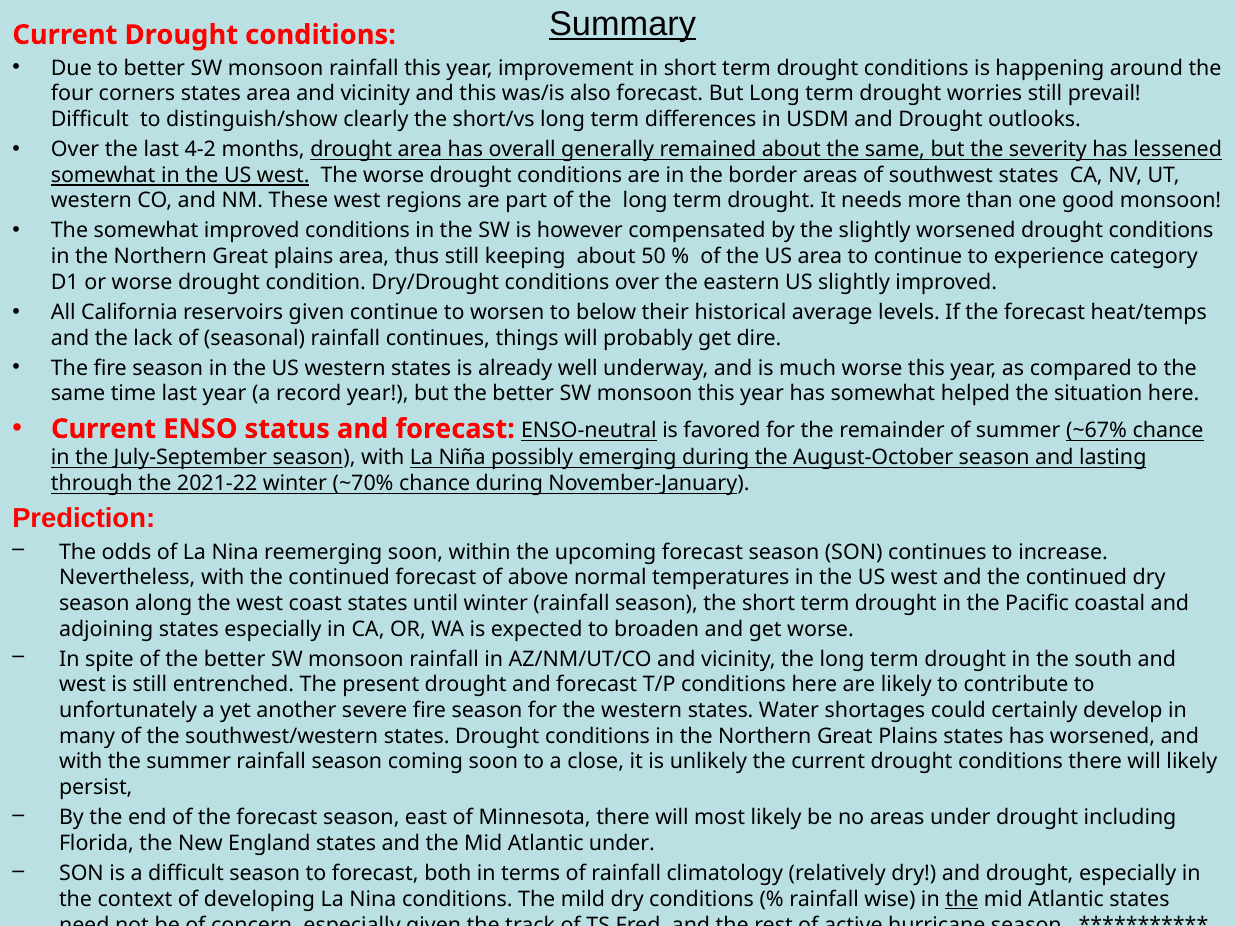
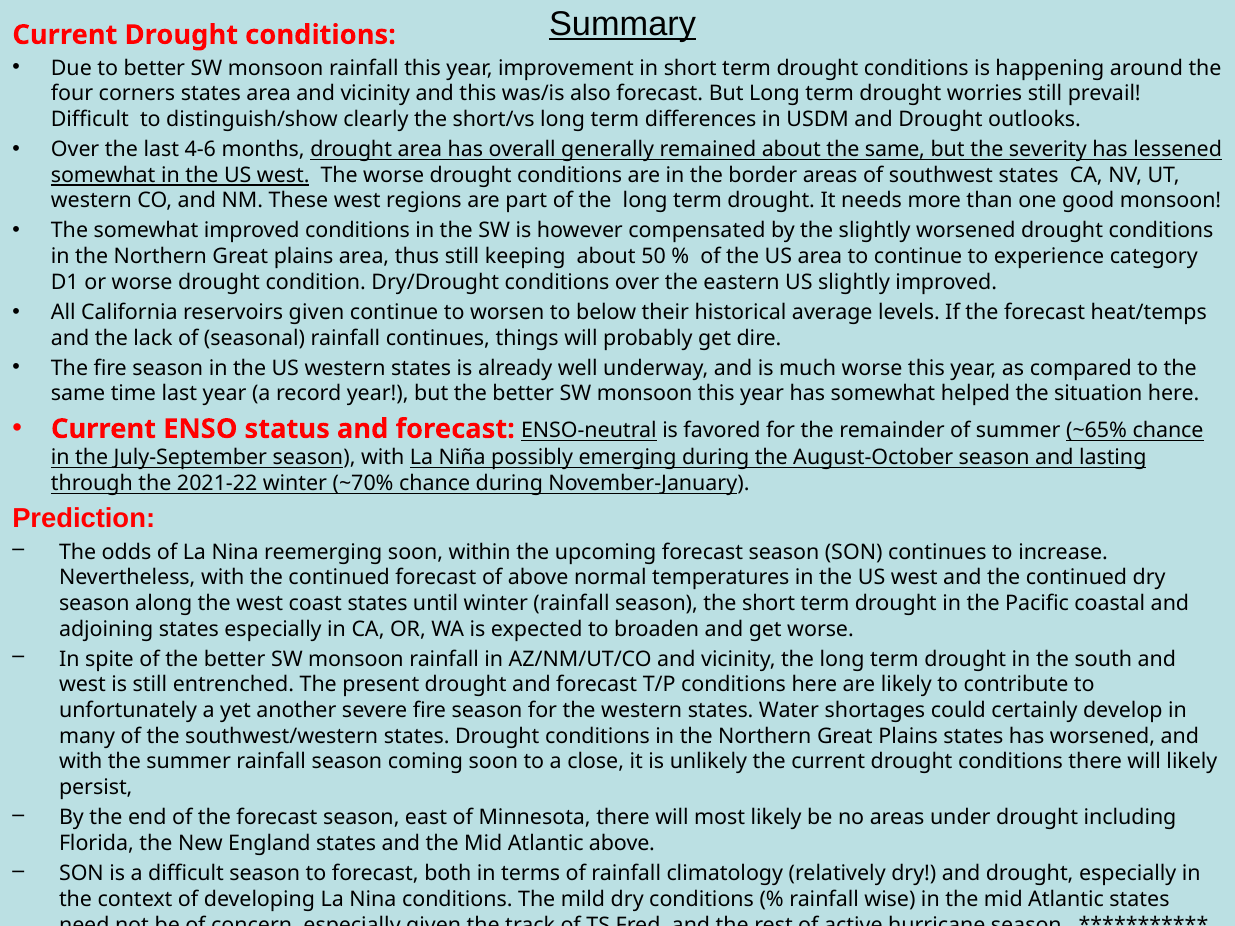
4-2: 4-2 -> 4-6 (200, 149)
~67%: ~67% -> ~65% (1097, 431)
Atlantic under: under -> above (622, 844)
the underline: present -> none (962, 899)
